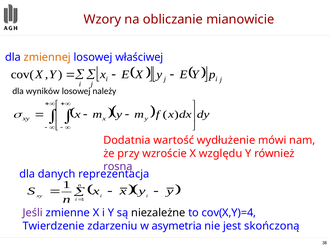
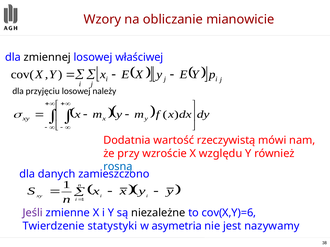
zmiennej colour: orange -> black (47, 57)
wyników: wyników -> przyjęciu (43, 91)
wydłużenie: wydłużenie -> rzeczywistą (226, 141)
rosną colour: purple -> blue (118, 167)
reprezentacja: reprezentacja -> zamieszczono (114, 174)
cov(X,Y)=4: cov(X,Y)=4 -> cov(X,Y)=6 (229, 213)
zdarzeniu: zdarzeniu -> statystyki (112, 226)
skończoną: skończoną -> nazywamy (272, 226)
